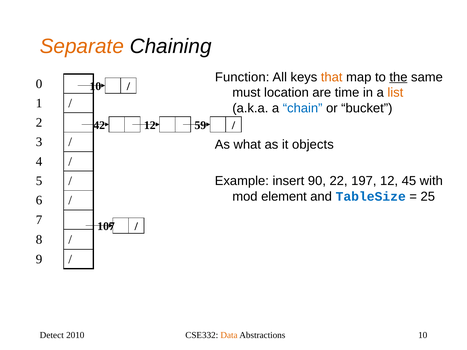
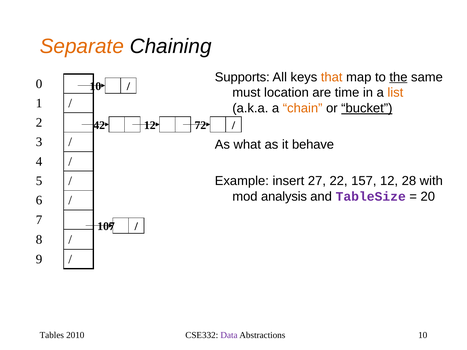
Function: Function -> Supports (242, 77)
chain colour: blue -> orange (303, 108)
bucket underline: none -> present (367, 108)
59: 59 -> 72 (200, 125)
objects: objects -> behave (313, 145)
90: 90 -> 27 (317, 181)
197: 197 -> 157 (364, 181)
45: 45 -> 28 (409, 181)
element: element -> analysis (284, 197)
TableSize colour: blue -> purple (371, 197)
25: 25 -> 20 (428, 197)
Detect: Detect -> Tables (52, 335)
Data colour: orange -> purple (229, 335)
